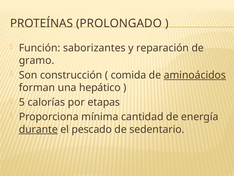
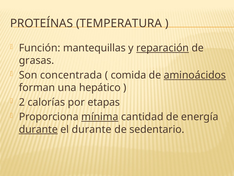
PROLONGADO: PROLONGADO -> TEMPERATURA (119, 23)
saborizantes: saborizantes -> mantequillas (94, 48)
reparación underline: none -> present (163, 48)
gramo: gramo -> grasas (37, 60)
construcción: construcción -> concentrada (71, 75)
5: 5 -> 2 (22, 102)
mínima underline: none -> present (100, 117)
el pescado: pescado -> durante (92, 129)
